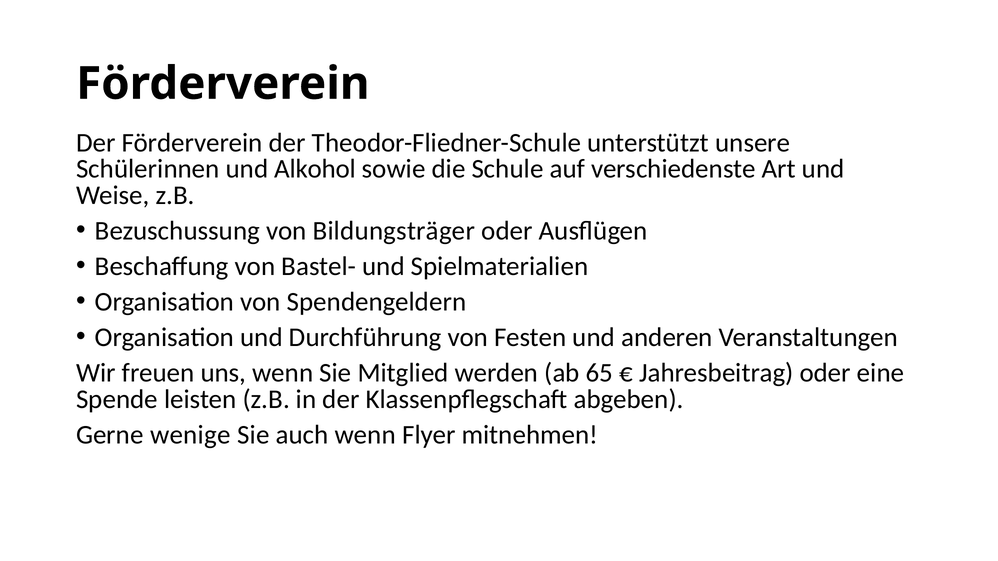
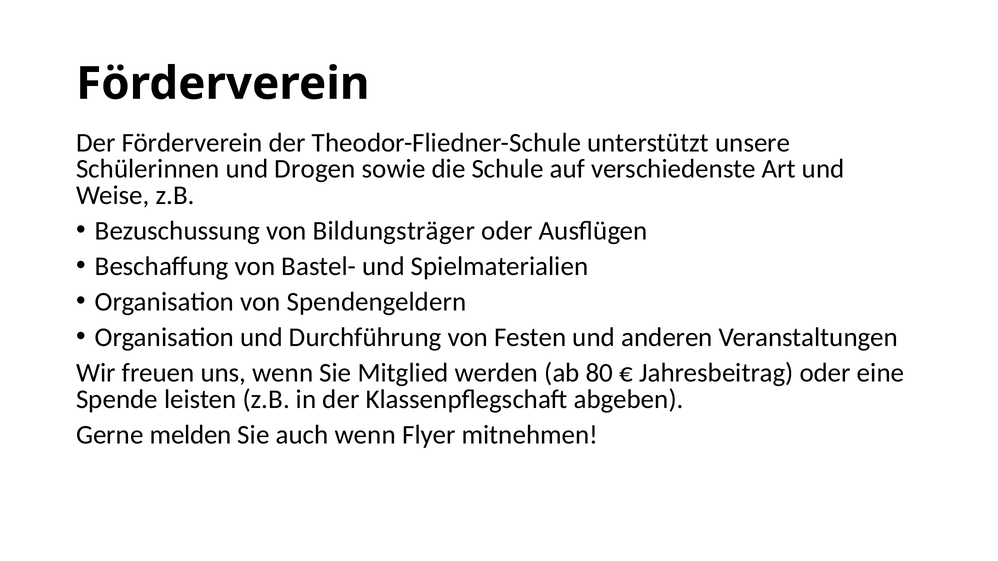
Alkohol: Alkohol -> Drogen (315, 169)
65: 65 -> 80 (599, 373)
wenige: wenige -> melden (191, 435)
